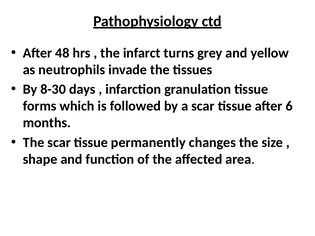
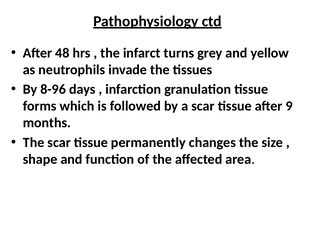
8-30: 8-30 -> 8-96 (53, 89)
6: 6 -> 9 (289, 106)
